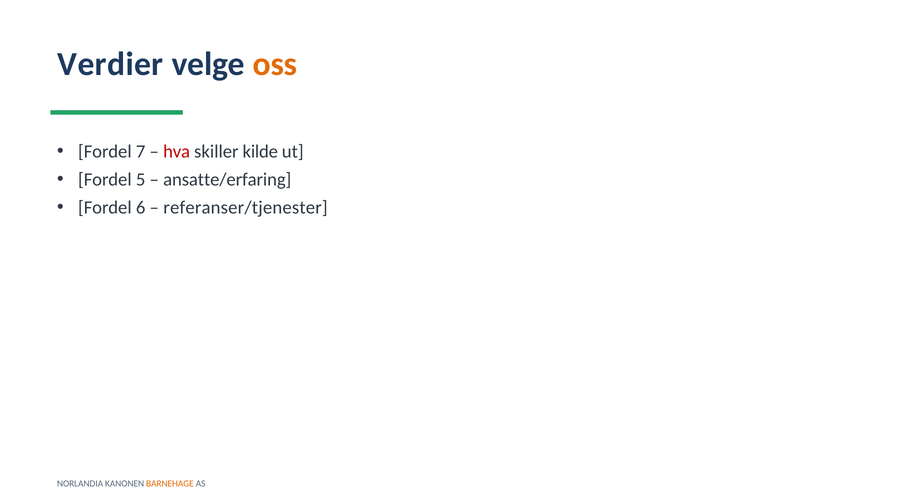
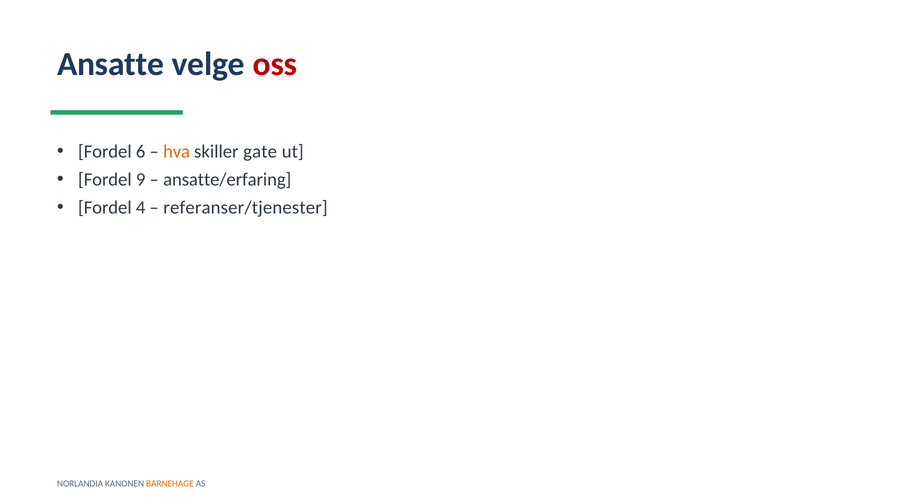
Verdier: Verdier -> Ansatte (111, 64)
oss colour: orange -> red (275, 64)
7: 7 -> 6 (141, 152)
hva colour: red -> orange (177, 152)
kilde: kilde -> gate (260, 152)
5: 5 -> 9 (141, 180)
6: 6 -> 4 (141, 208)
